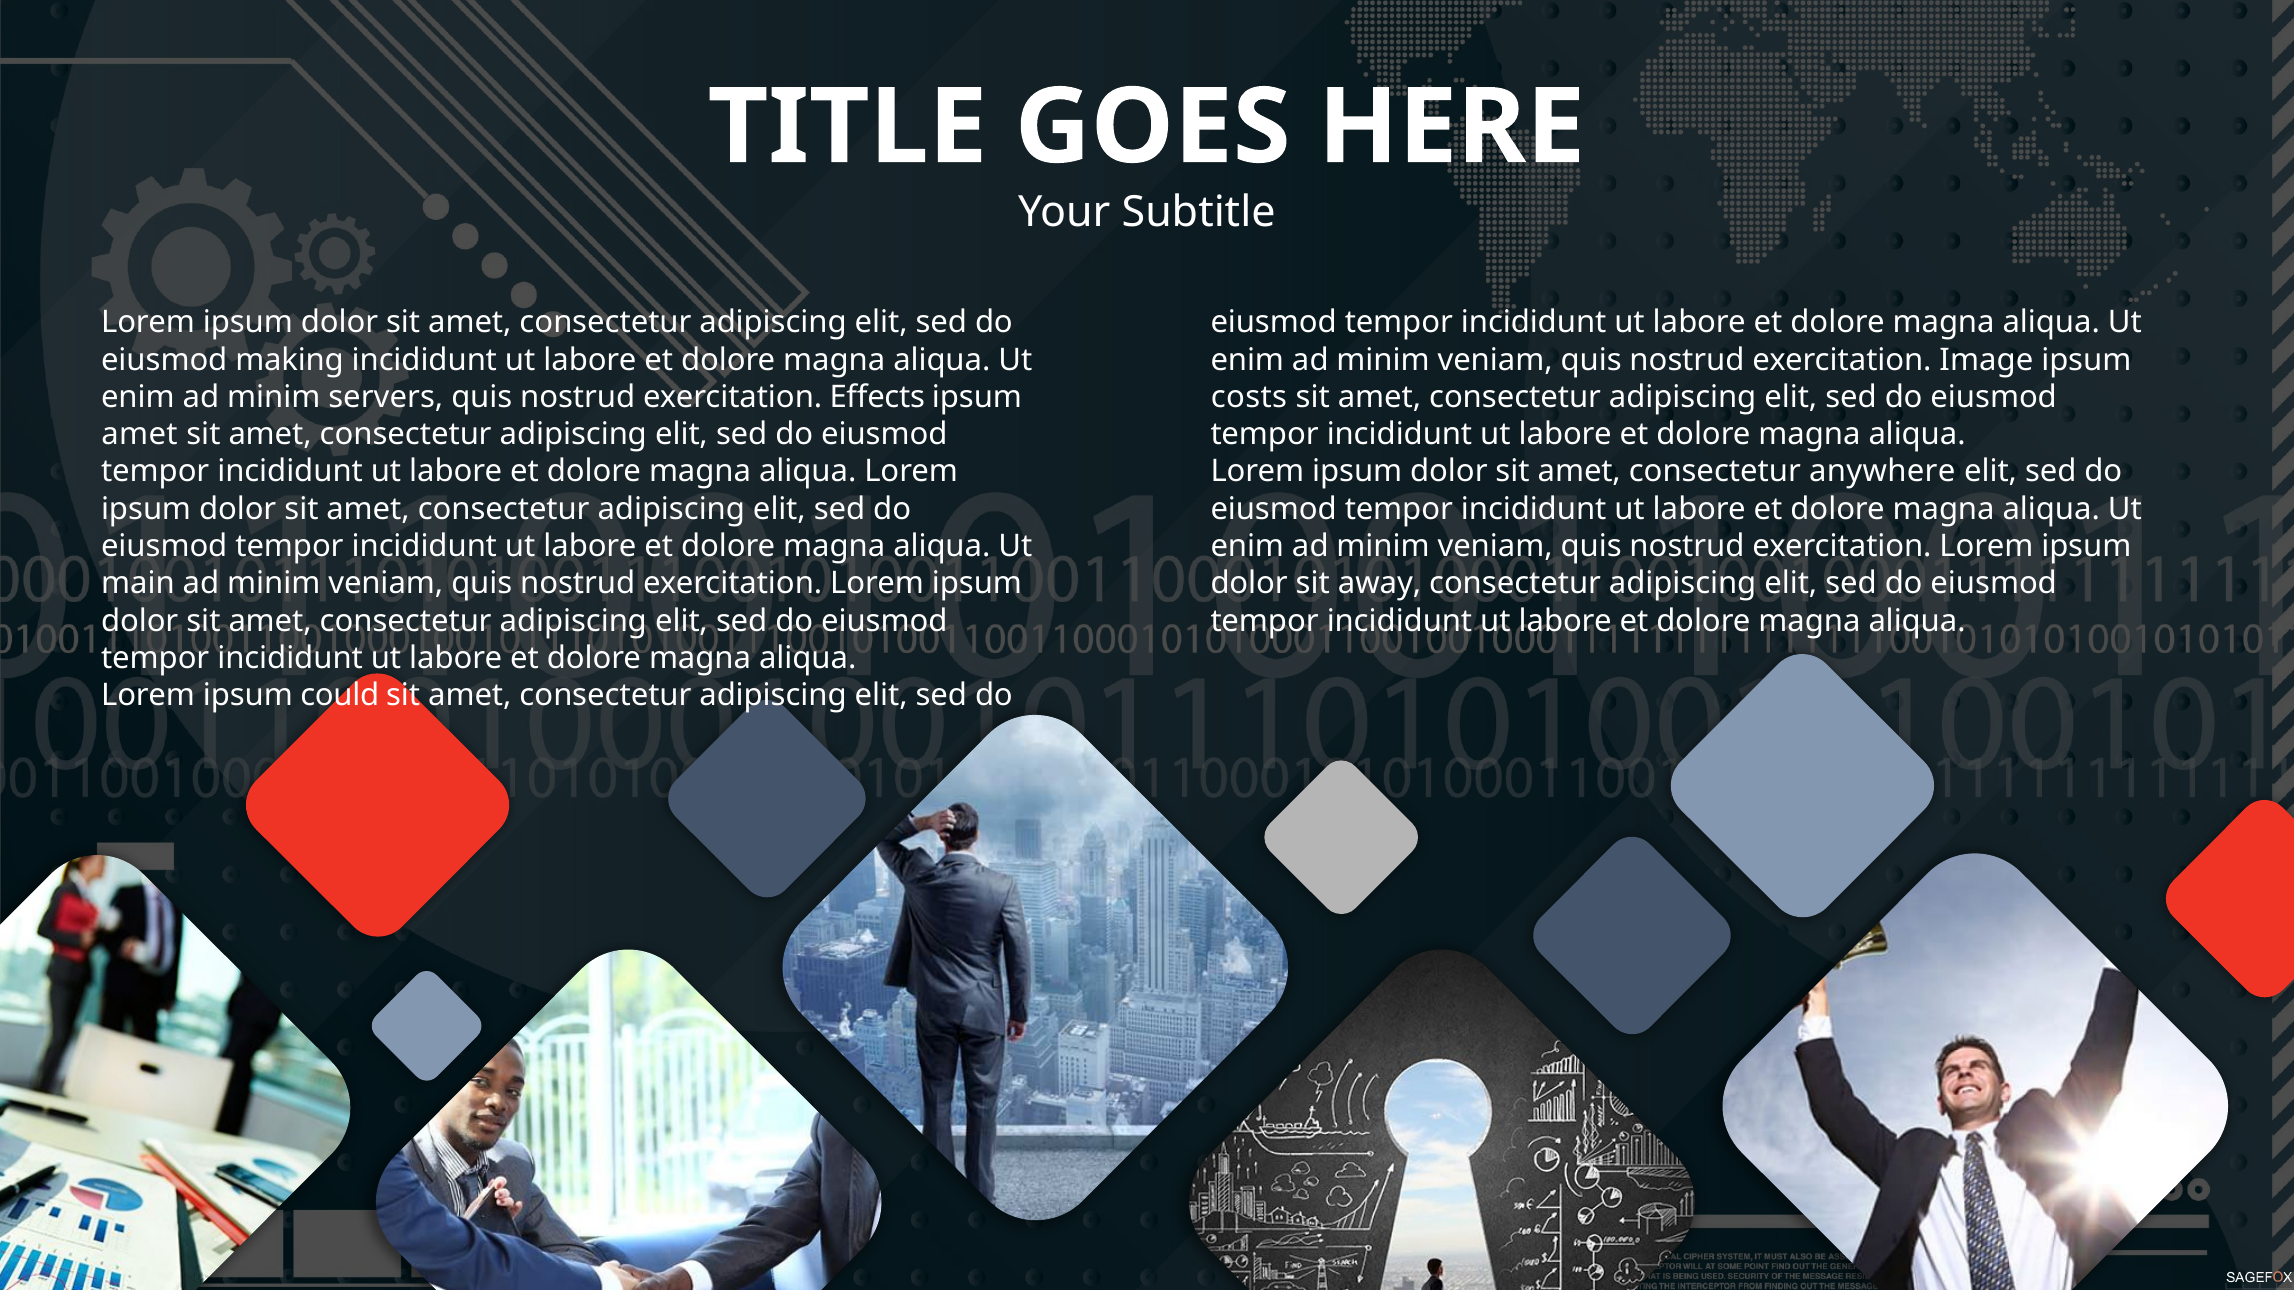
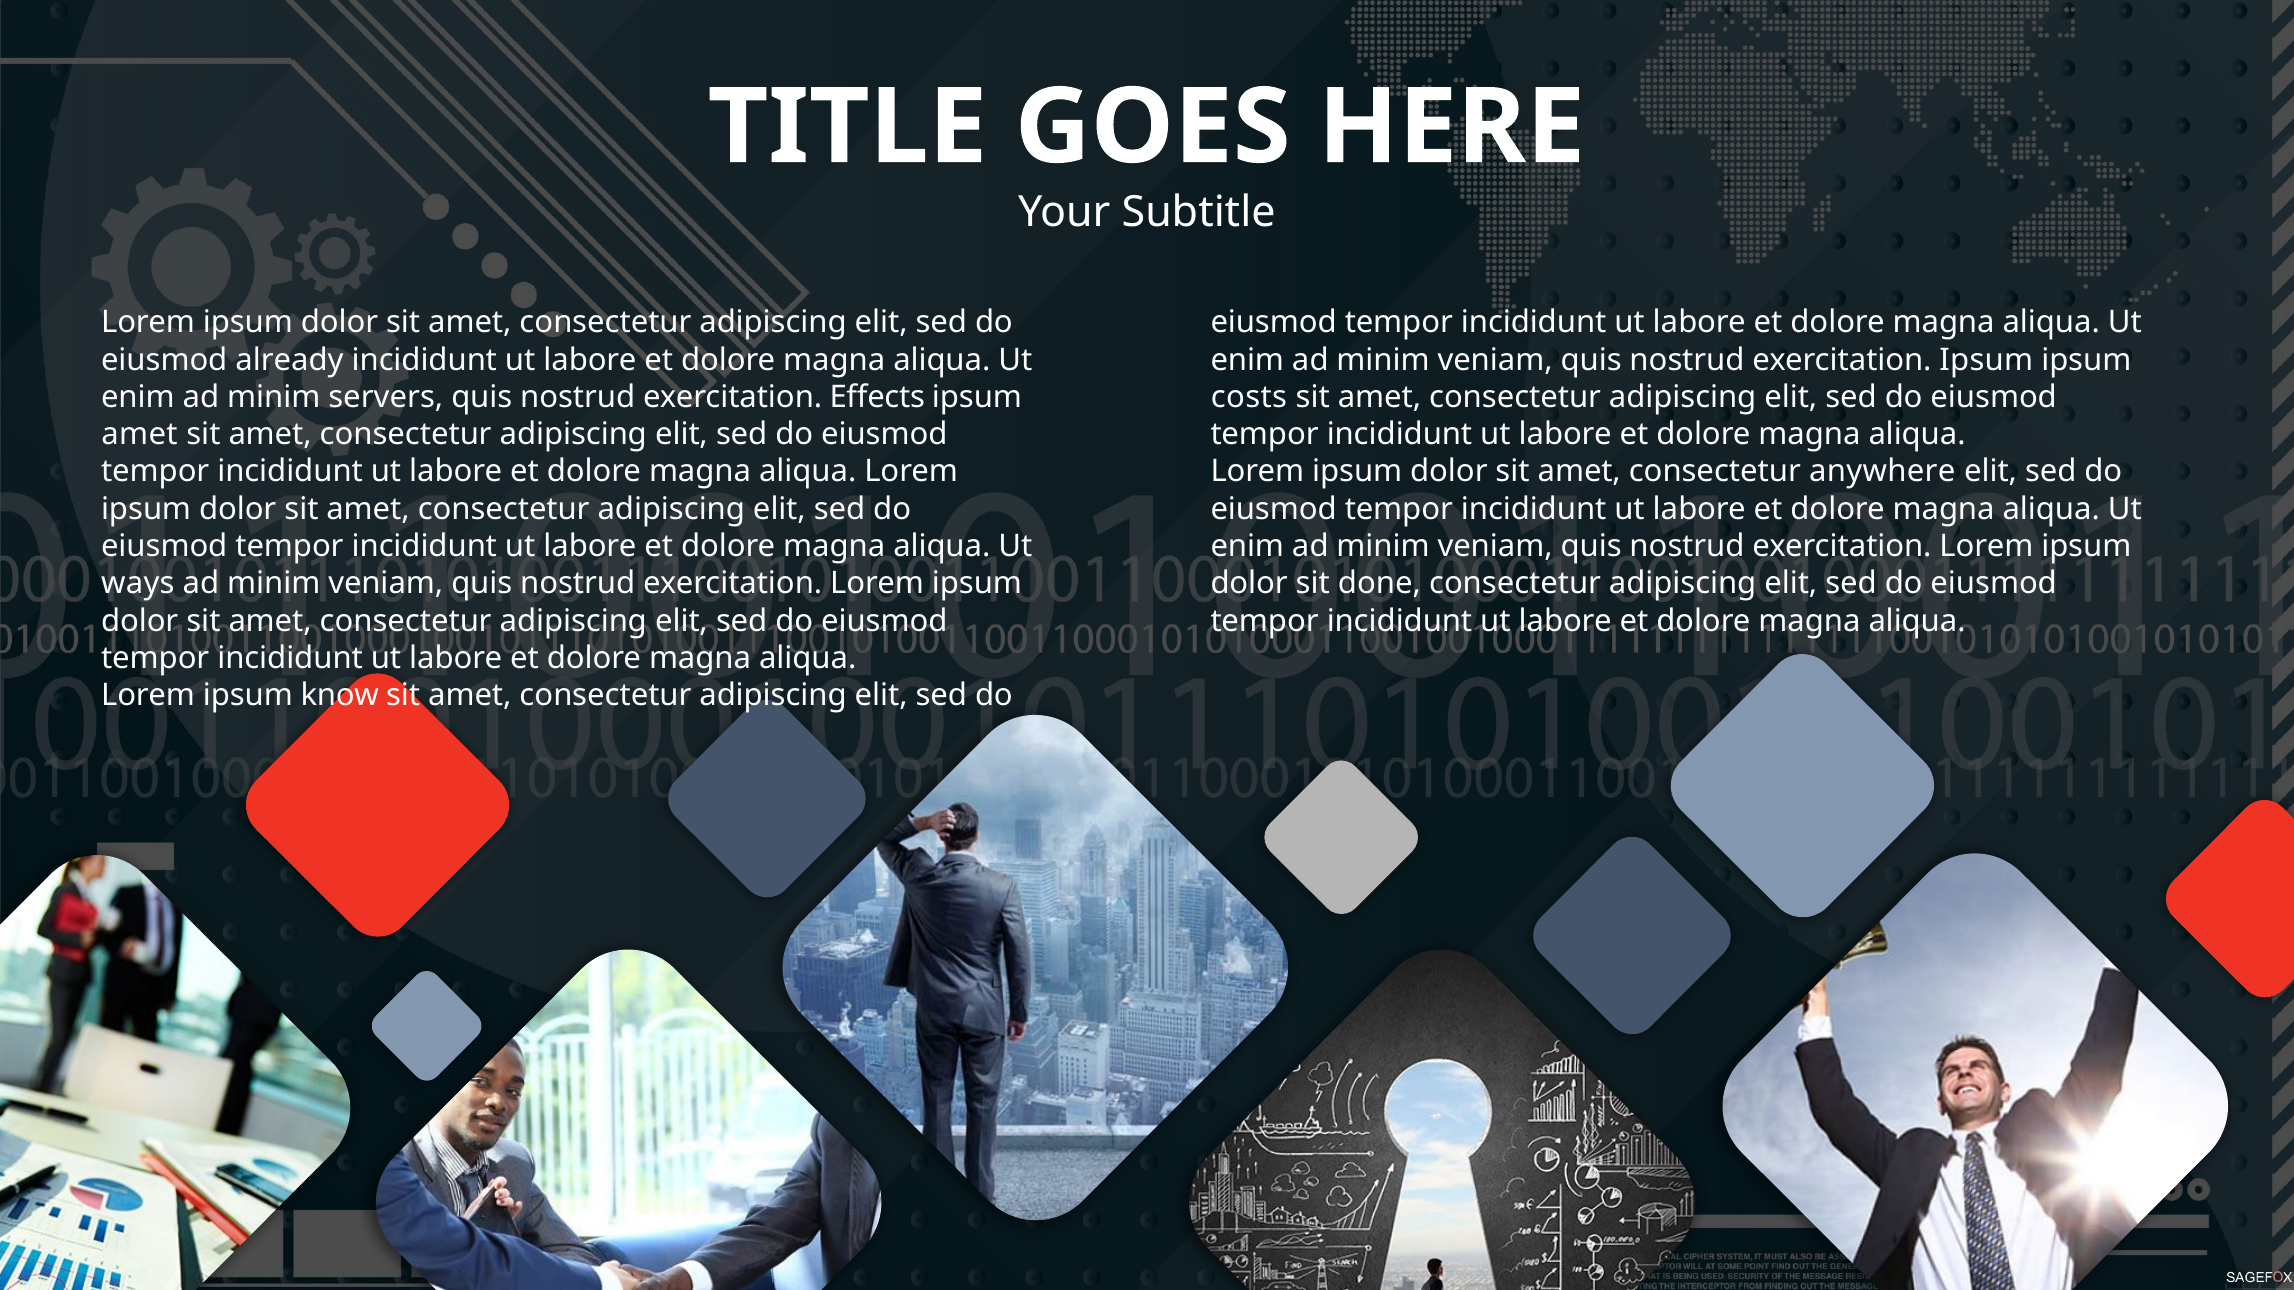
making: making -> already (289, 360)
exercitation Image: Image -> Ipsum (1986, 360)
main: main -> ways (138, 584)
away: away -> done (1379, 584)
could: could -> know (340, 696)
